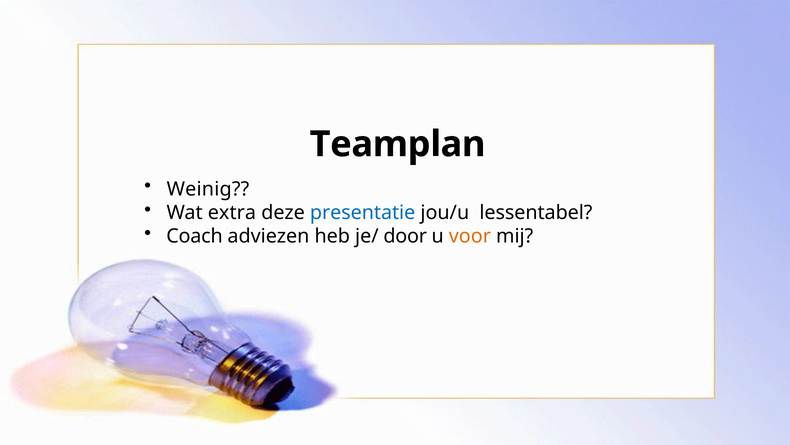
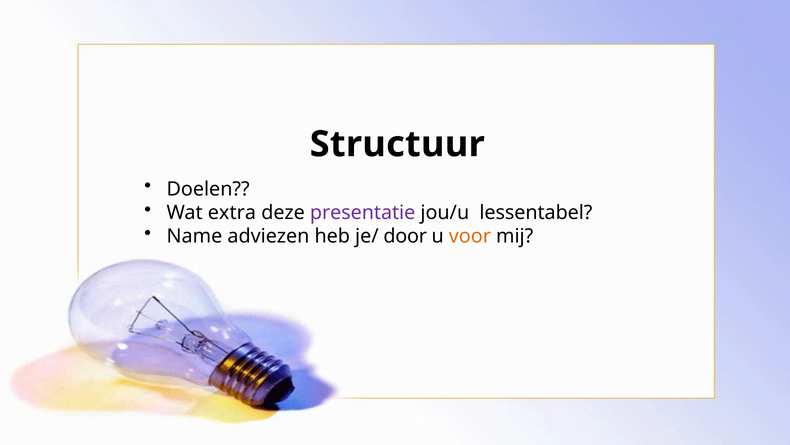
Teamplan: Teamplan -> Structuur (397, 144)
Weinig: Weinig -> Doelen (208, 189)
presentatie colour: blue -> purple (363, 212)
Coach: Coach -> Name (194, 236)
